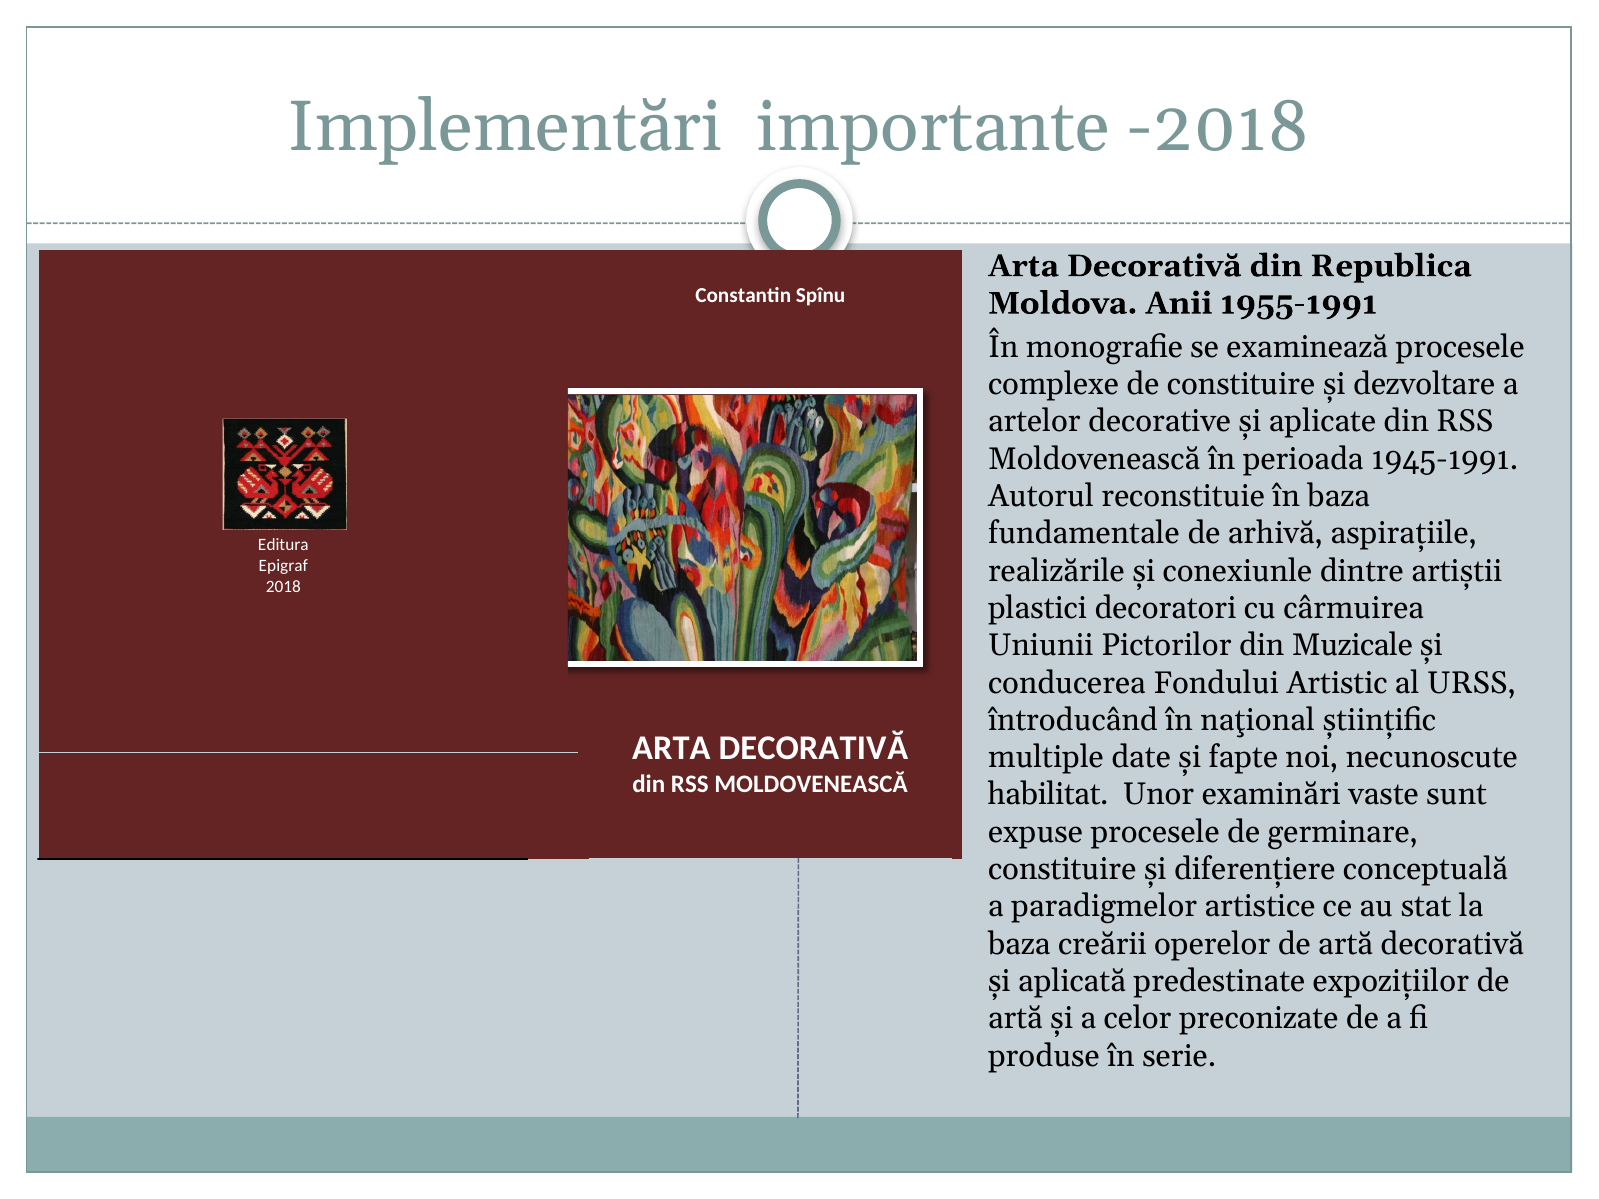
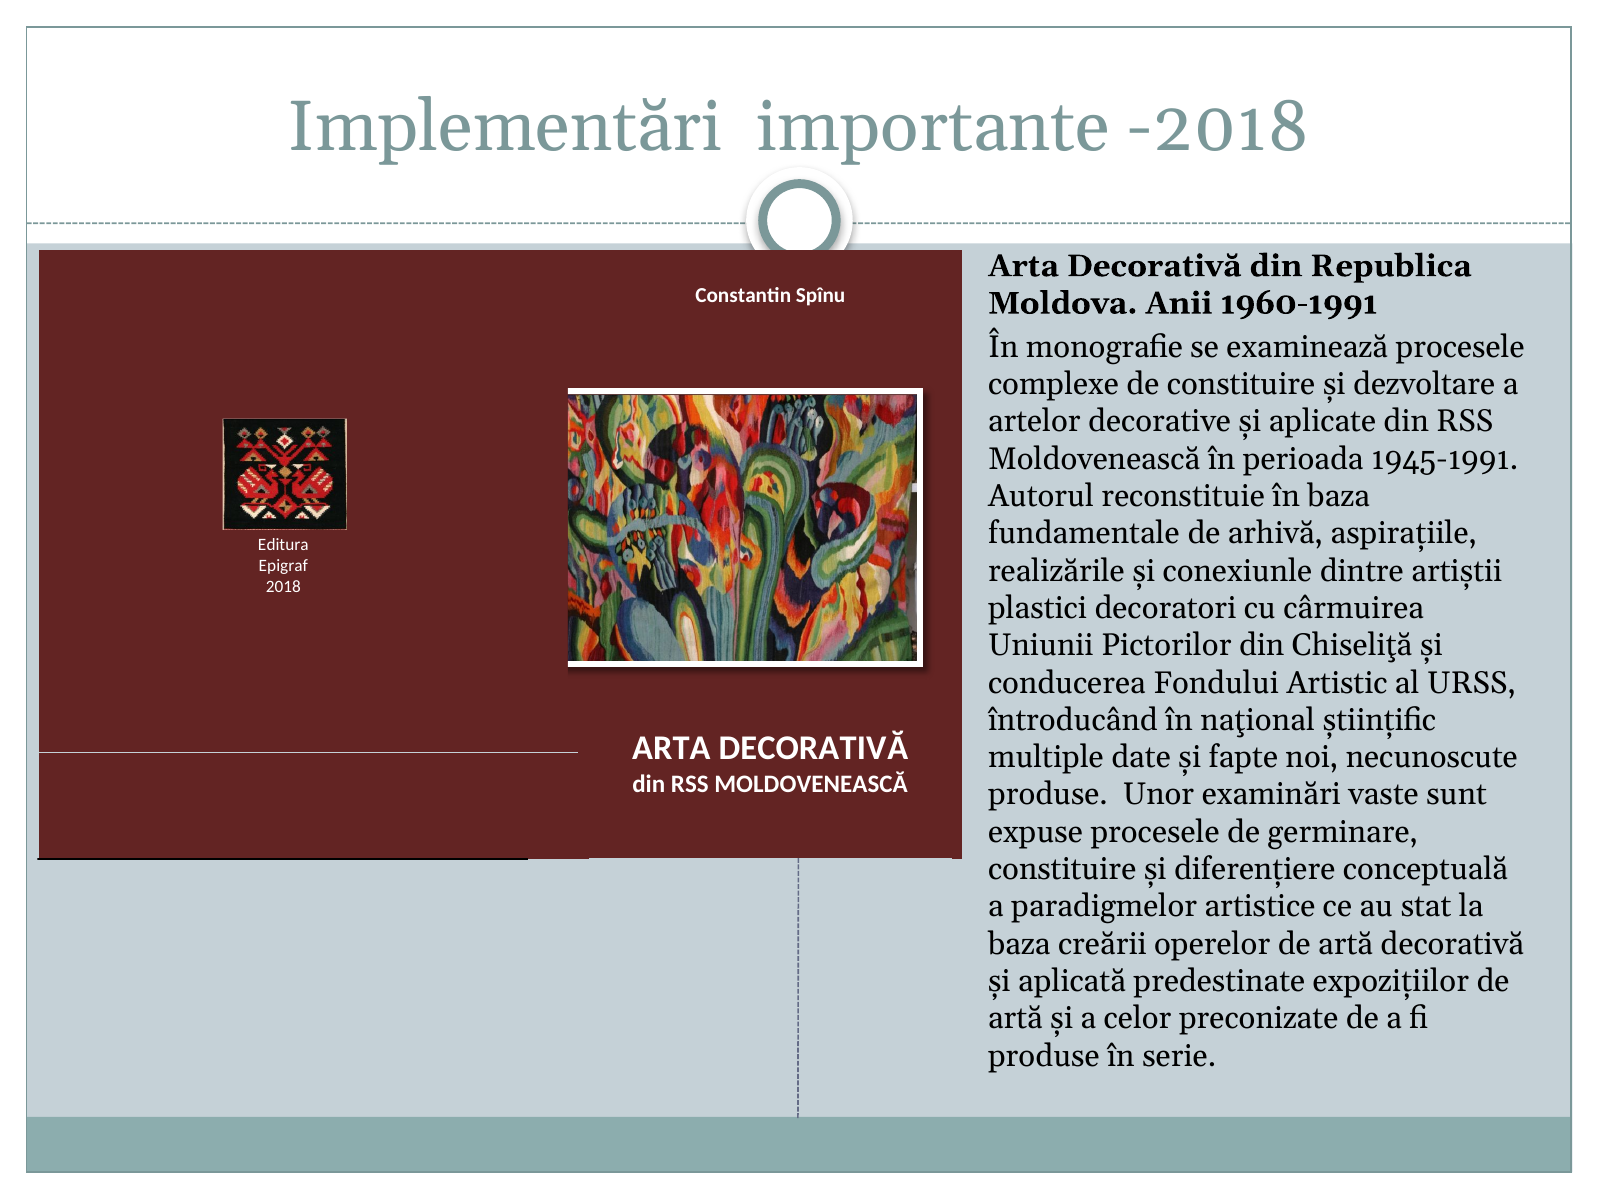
1955-1991: 1955-1991 -> 1960-1991 (1299, 303)
Muzicale: Muzicale -> Chiseliţă (1352, 646)
habilitat: habilitat -> produse (1048, 795)
